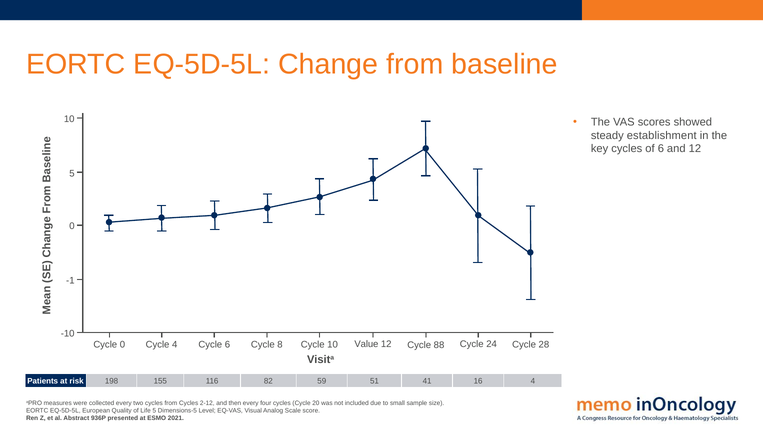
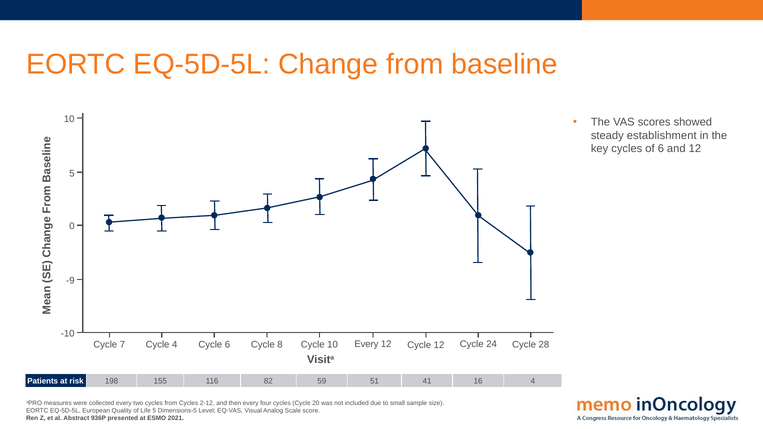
-1: -1 -> -9 (70, 281)
Cycle 0: 0 -> 7 (122, 345)
10 Value: Value -> Every (366, 344)
Cycle 88: 88 -> 12 (439, 345)
